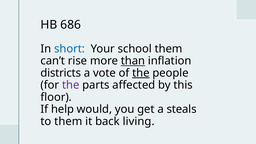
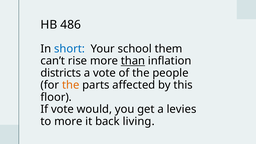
686: 686 -> 486 (71, 25)
the underline: present -> none (141, 73)
the colour: purple -> orange (71, 85)
If help: help -> vote (62, 109)
steals: steals -> levies (182, 109)
to them: them -> more (68, 121)
